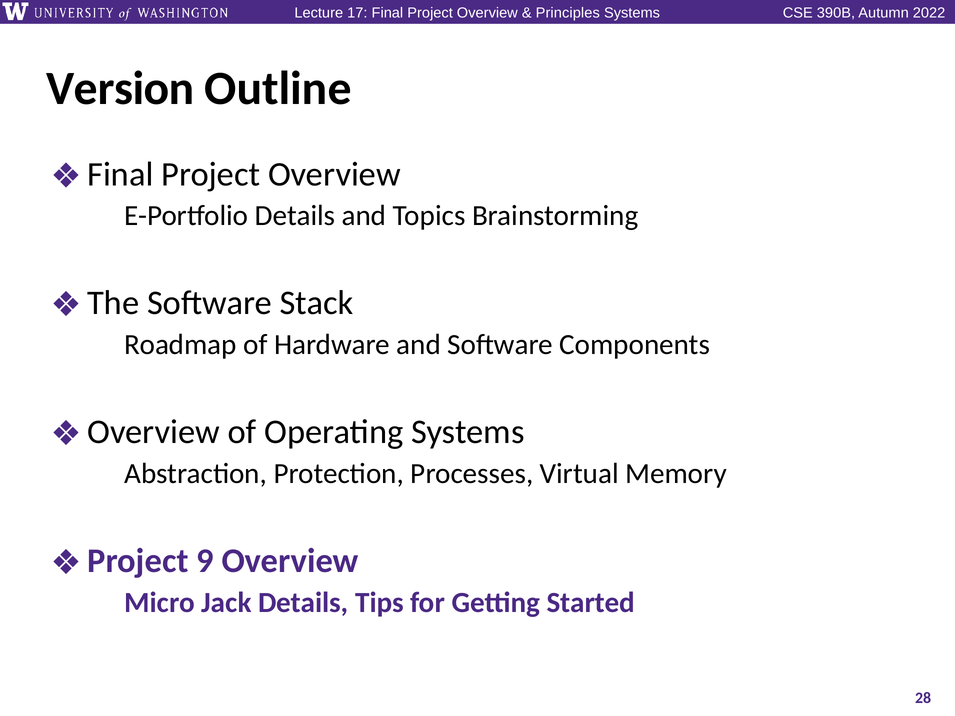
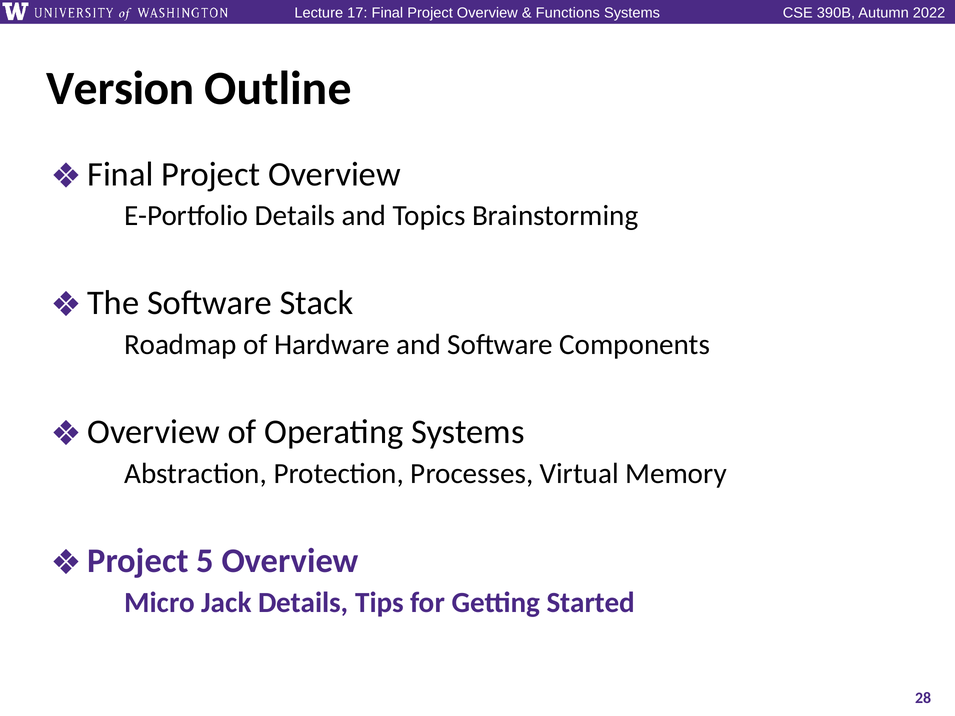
Principles: Principles -> Functions (568, 13)
9: 9 -> 5 (205, 561)
